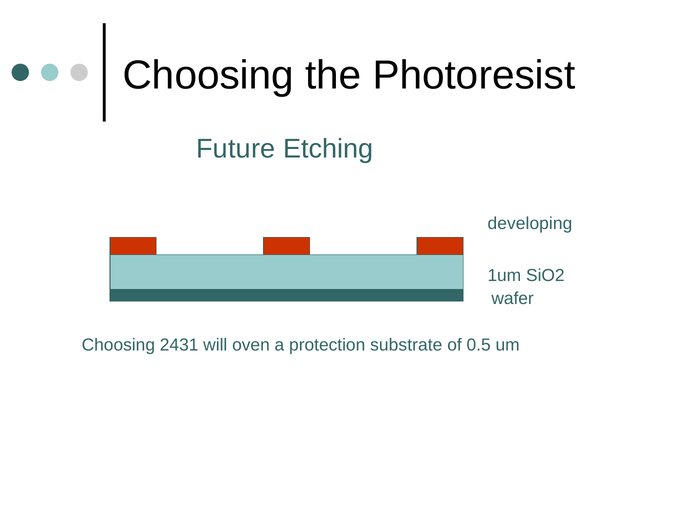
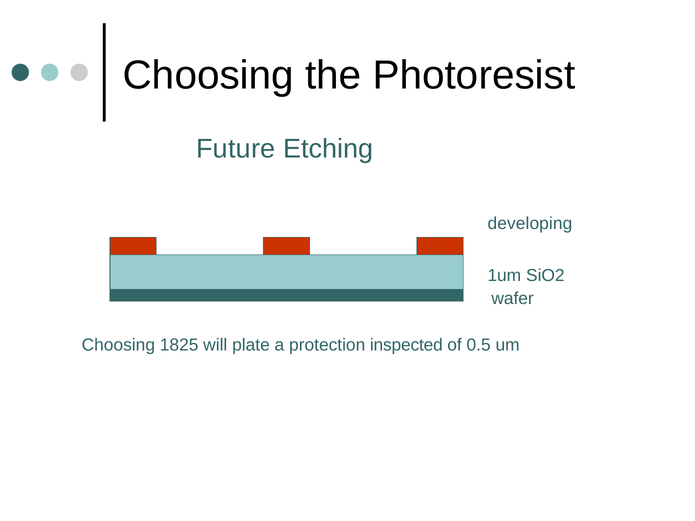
2431: 2431 -> 1825 (179, 345)
oven: oven -> plate (251, 345)
substrate: substrate -> inspected (406, 345)
